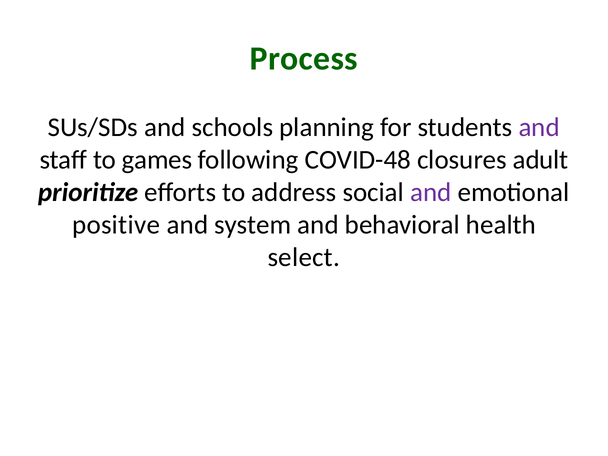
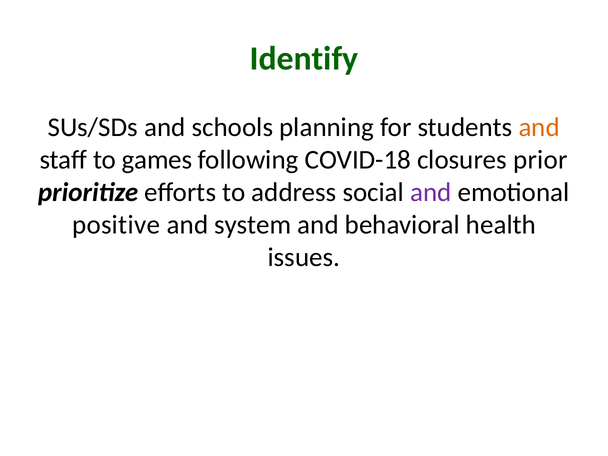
Process: Process -> Identify (304, 59)
and colour: purple -> orange (539, 127)
COVID-48: COVID-48 -> COVID-18 (358, 160)
adult: adult -> prior (540, 160)
select: select -> issues (304, 257)
